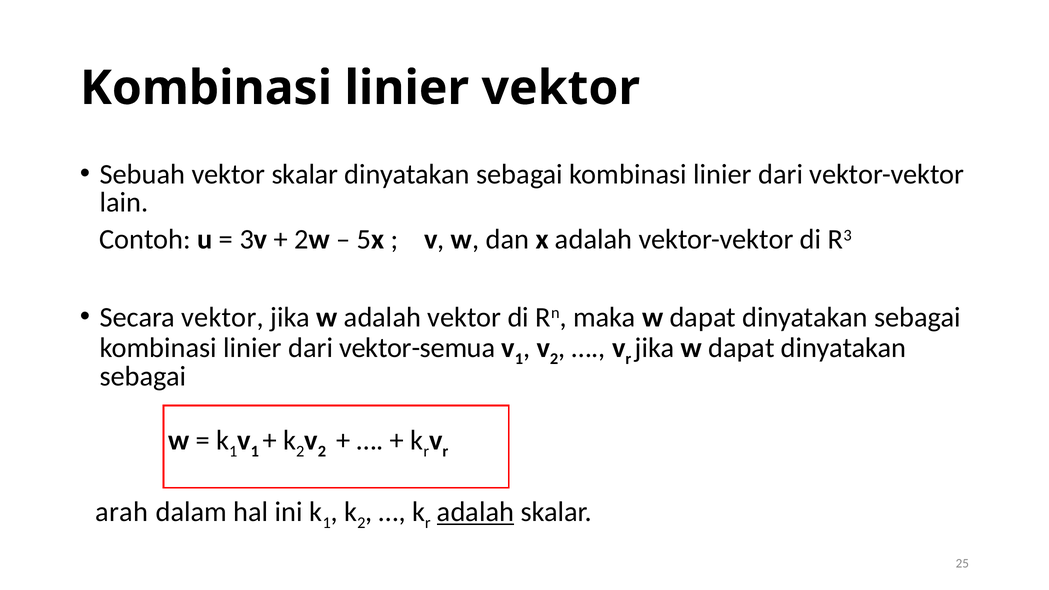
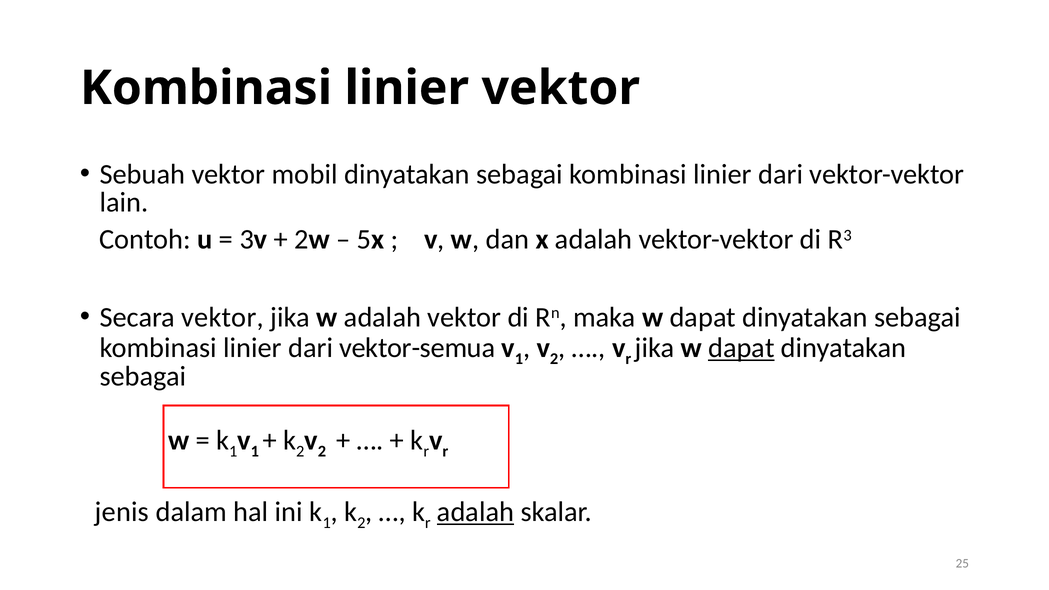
vektor skalar: skalar -> mobil (305, 175)
dapat underline: none -> present (741, 348)
arah: arah -> jenis (122, 512)
